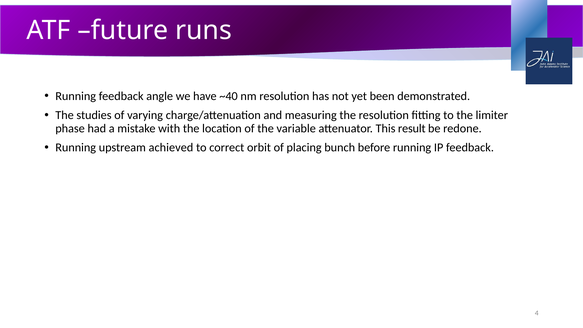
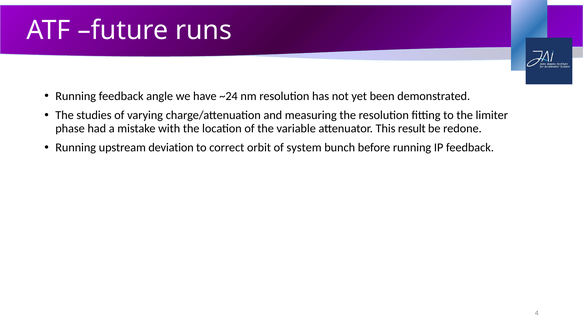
~40: ~40 -> ~24 (229, 96)
achieved: achieved -> deviation (171, 148)
placing: placing -> system (304, 148)
